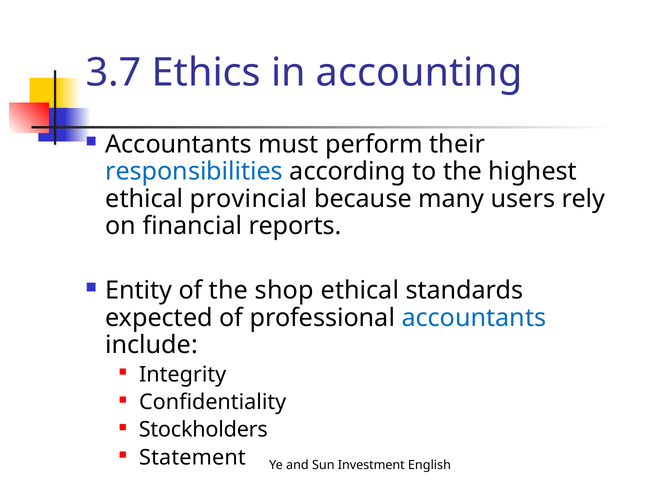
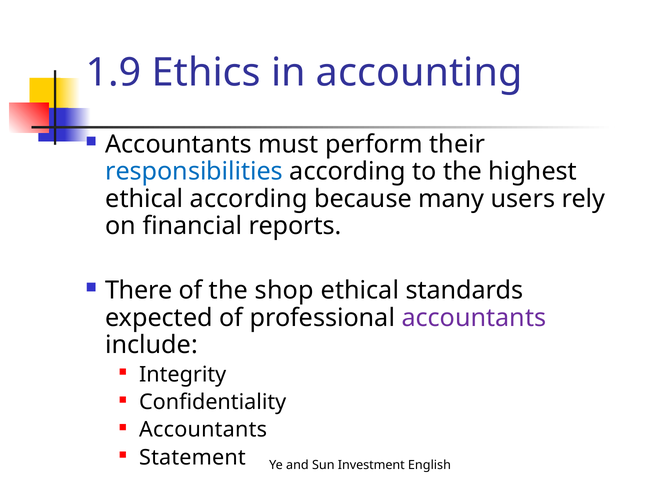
3.7: 3.7 -> 1.9 (114, 73)
ethical provincial: provincial -> according (249, 199)
Entity: Entity -> There (139, 291)
accountants colour: blue -> purple (474, 318)
Stockholders: Stockholders -> Accountants (203, 430)
